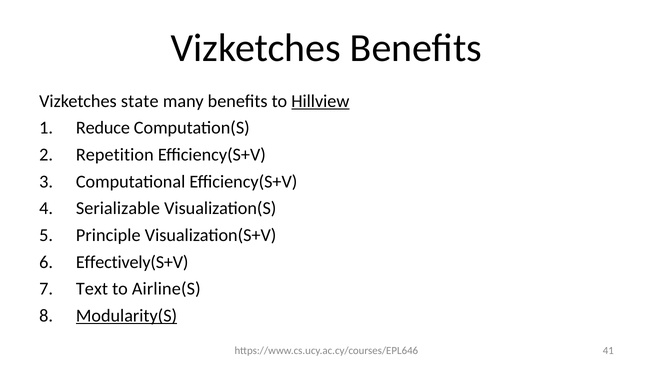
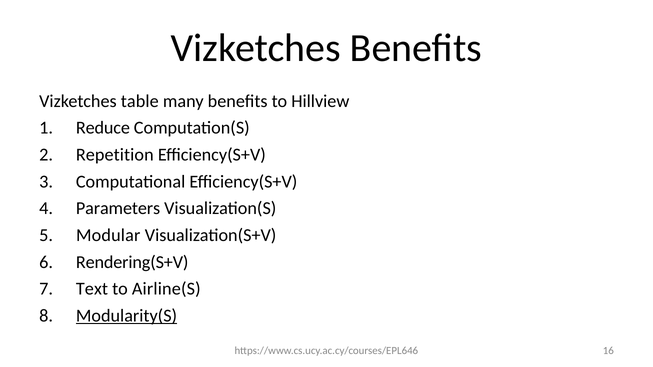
state: state -> table (140, 101)
Hillview underline: present -> none (320, 101)
Serializable: Serializable -> Parameters (118, 209)
Principle: Principle -> Modular (108, 235)
Effectively(S+V: Effectively(S+V -> Rendering(S+V (132, 262)
41: 41 -> 16 (608, 351)
